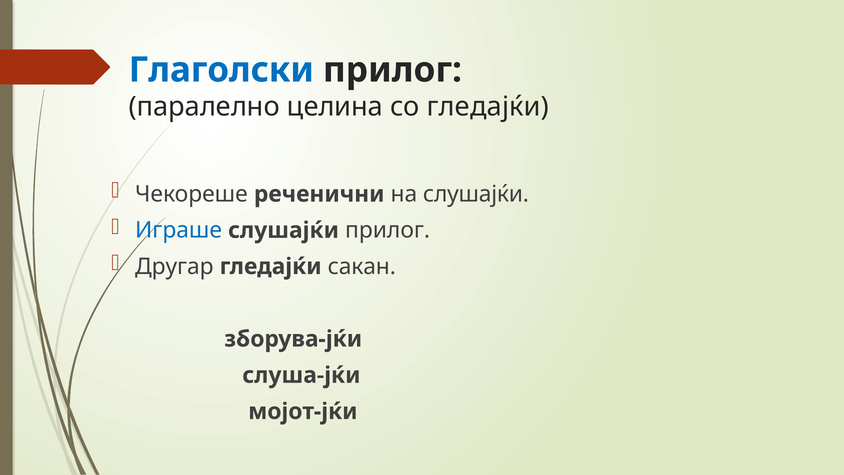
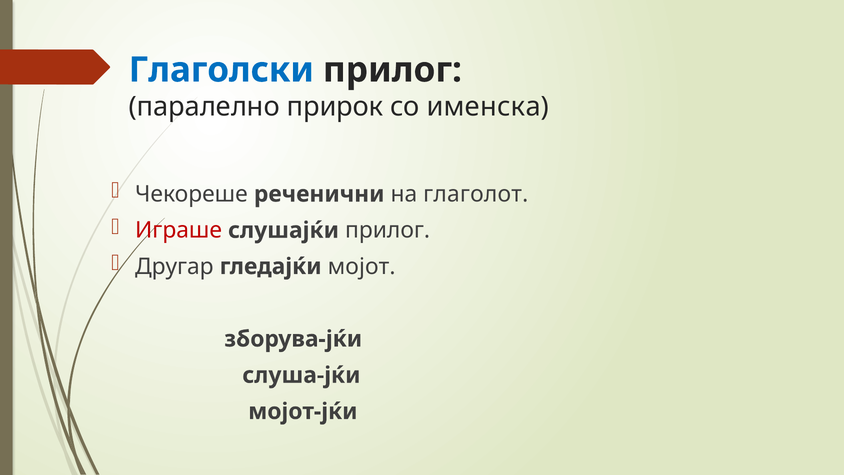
целина: целина -> прирок (335, 107)
со гледајќи: гледајќи -> именска (488, 107)
на слушајќи: слушајќи -> глаголот (476, 194)
Играше colour: blue -> red (179, 230)
сакан: сакан -> мојот (362, 266)
